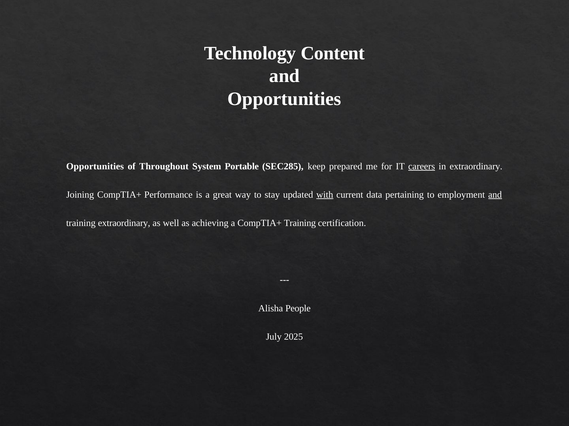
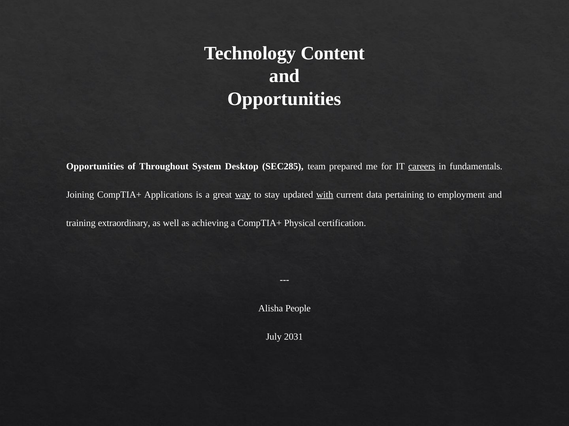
Portable: Portable -> Desktop (242, 167)
keep: keep -> team (317, 167)
in extraordinary: extraordinary -> fundamentals (476, 167)
Performance: Performance -> Applications (168, 195)
way underline: none -> present (243, 195)
and underline: present -> none (495, 195)
CompTIA+ Training: Training -> Physical (300, 223)
2025: 2025 -> 2031 (294, 337)
